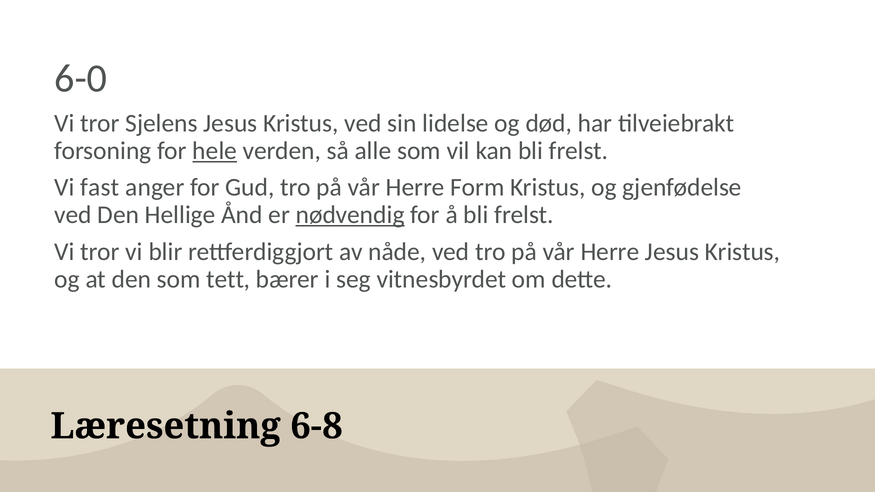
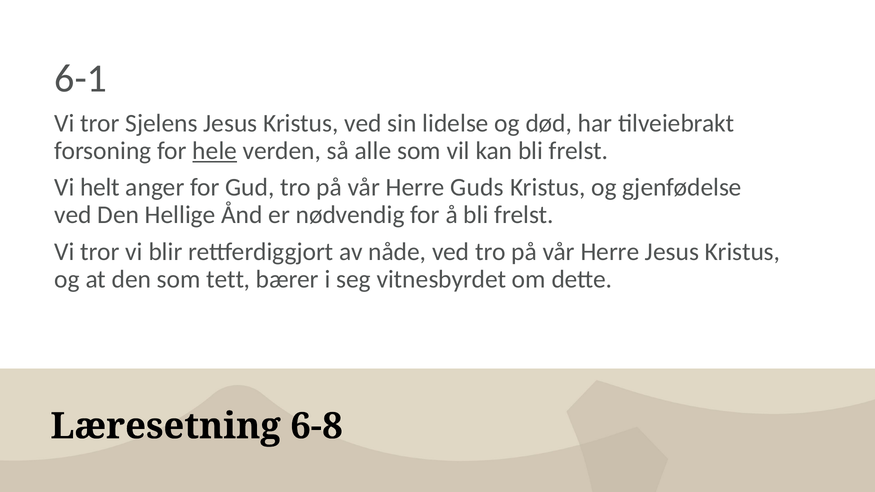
6-0: 6-0 -> 6-1 (81, 79)
fast: fast -> helt (100, 187)
Form: Form -> Guds (477, 187)
nødvendig underline: present -> none (350, 215)
